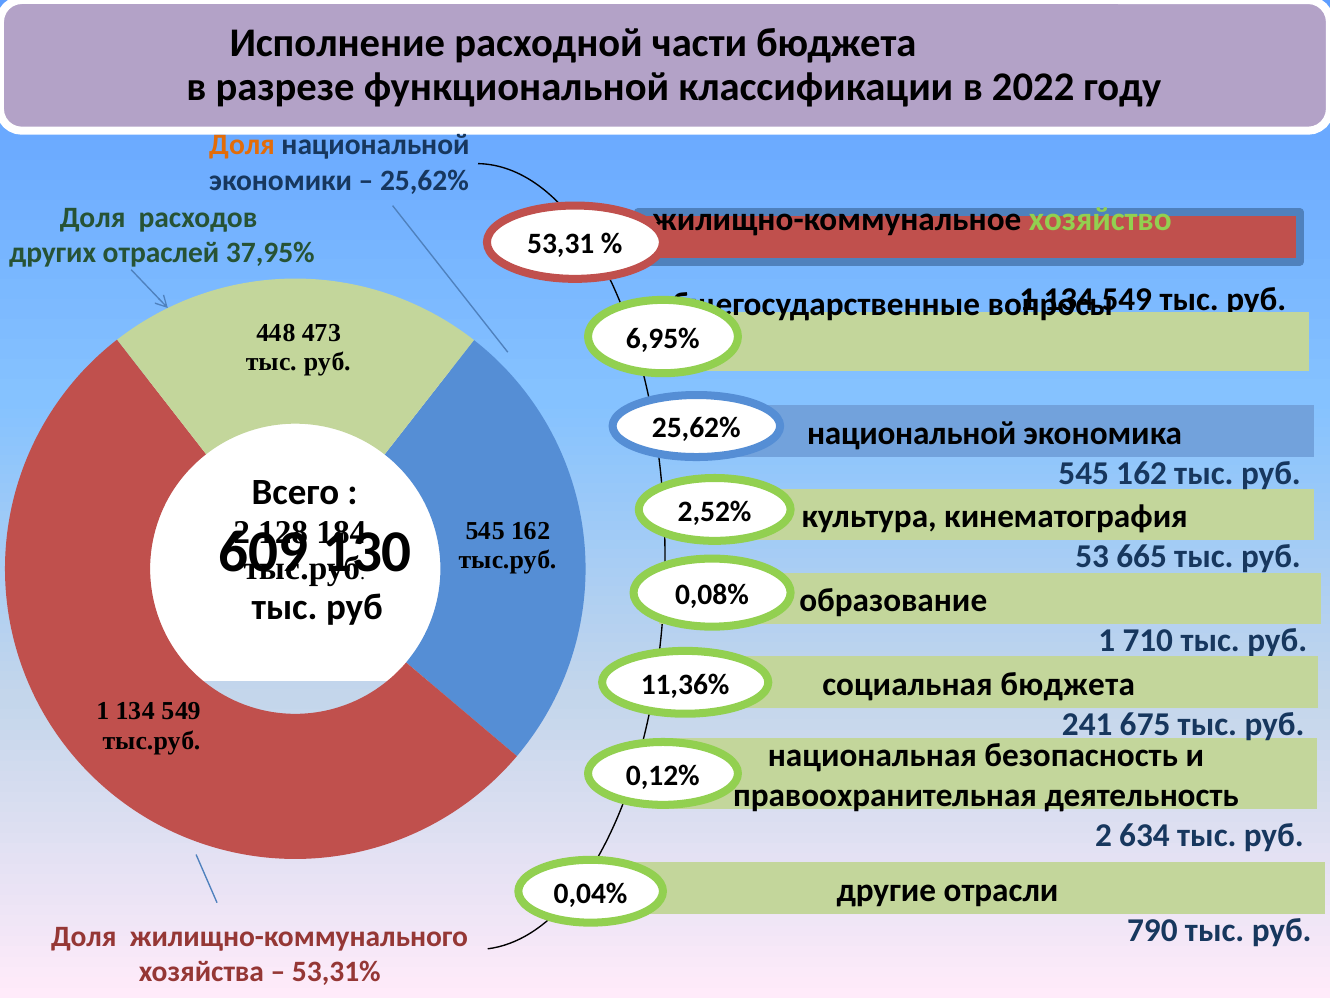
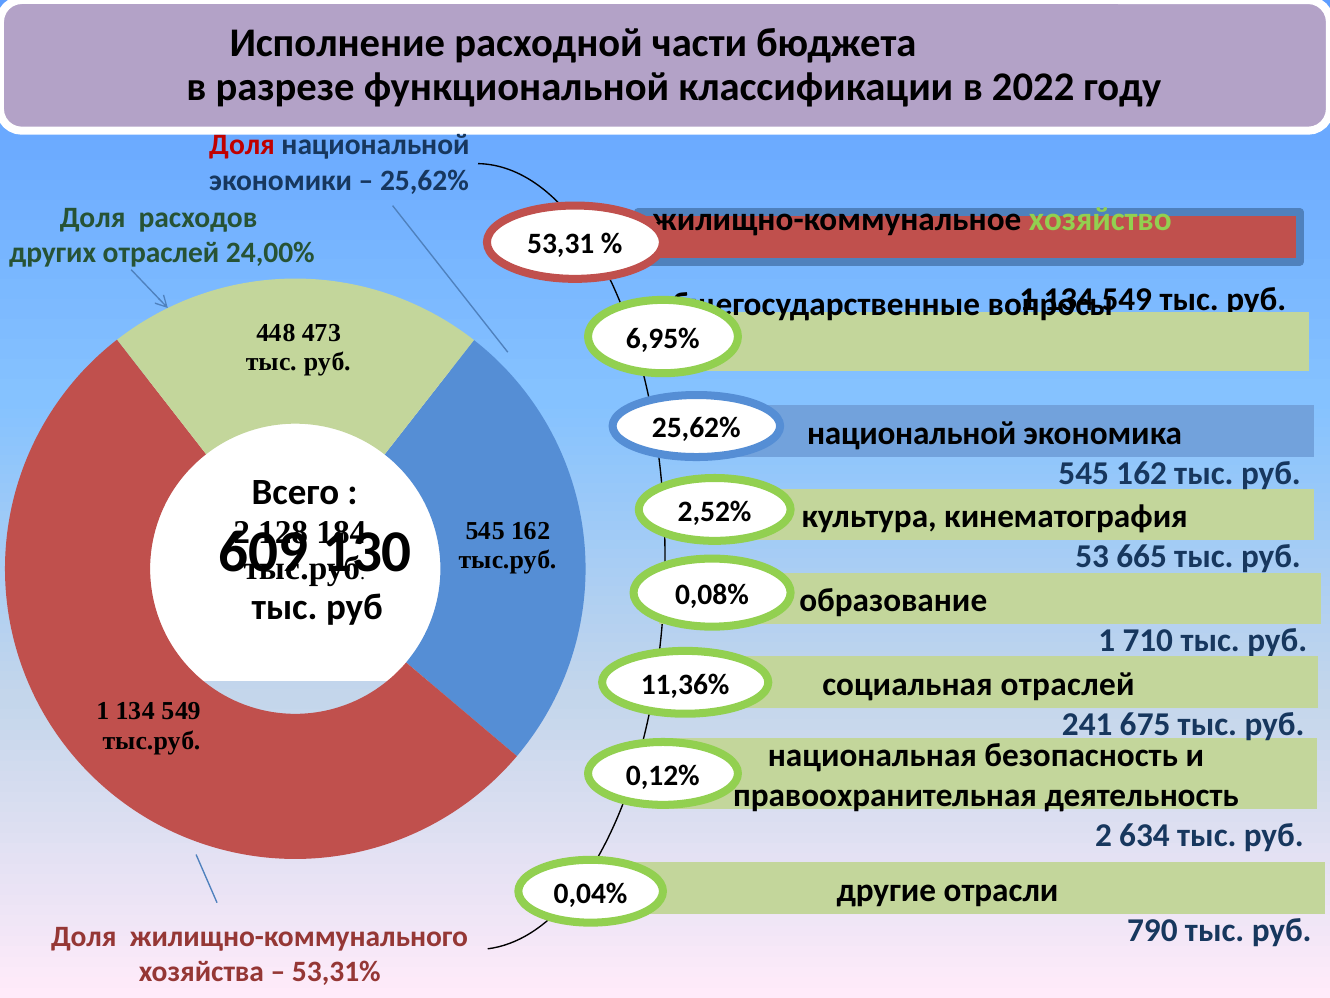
Доля colour: orange -> red (242, 145)
37,95%: 37,95% -> 24,00% (270, 253)
социальная бюджета: бюджета -> отраслей (1068, 684)
